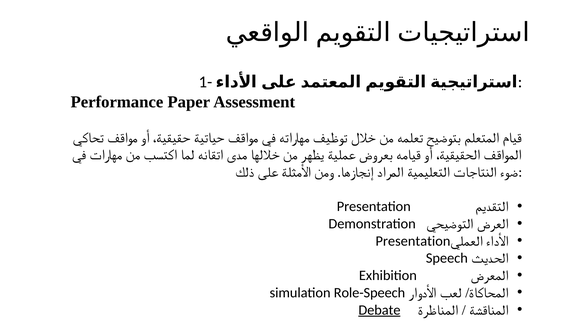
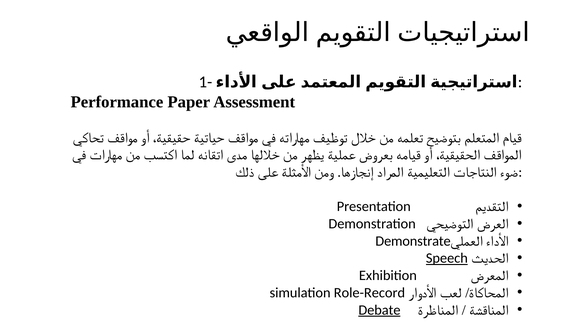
Presentation: Presentation -> Demonstrate (413, 241)
Speech underline: none -> present (447, 258)
Role-Speech: Role-Speech -> Role-Record (369, 293)
